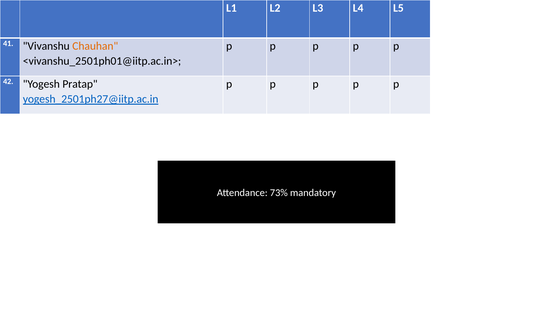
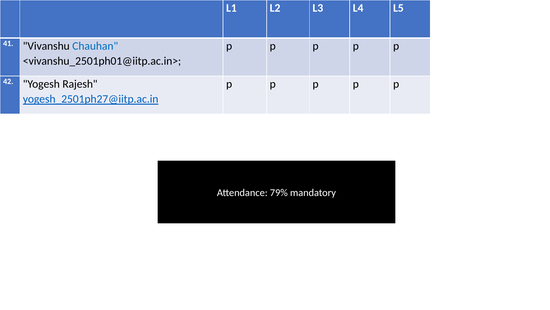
Chauhan colour: orange -> blue (95, 46)
Pratap: Pratap -> Rajesh (80, 84)
73%: 73% -> 79% (279, 192)
